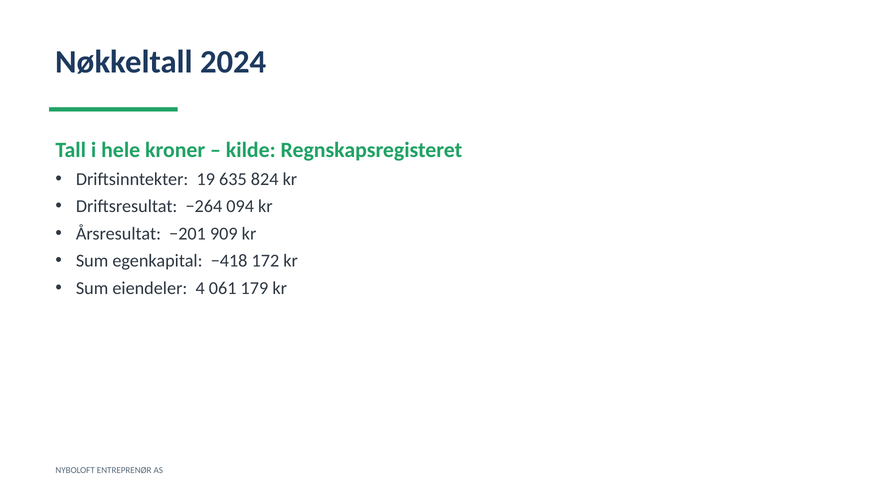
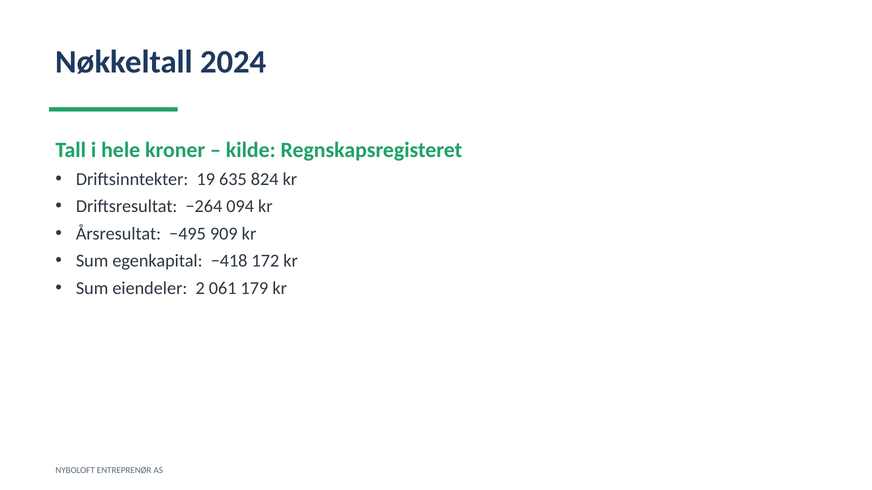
−201: −201 -> −495 (188, 234)
4: 4 -> 2 (200, 288)
